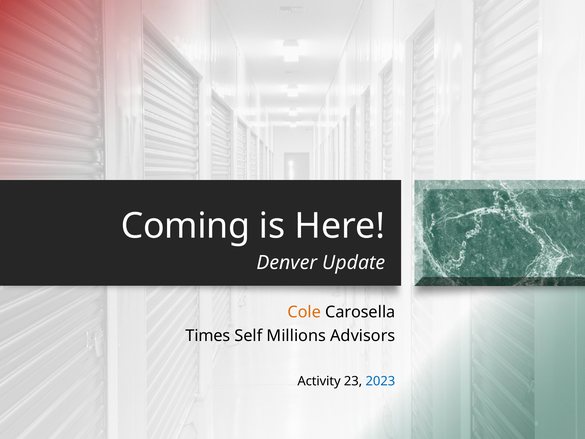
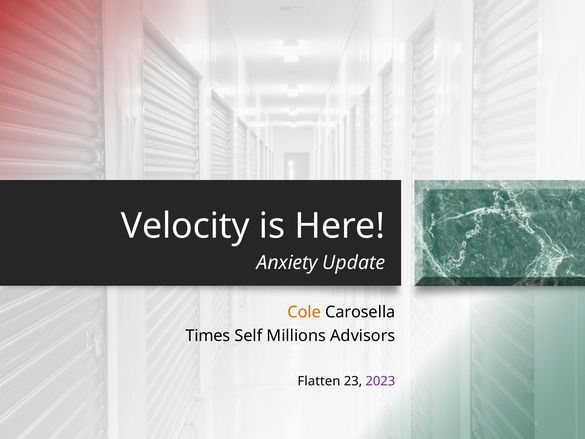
Coming: Coming -> Velocity (185, 226)
Denver: Denver -> Anxiety (287, 263)
Activity: Activity -> Flatten (319, 381)
2023 colour: blue -> purple (380, 381)
